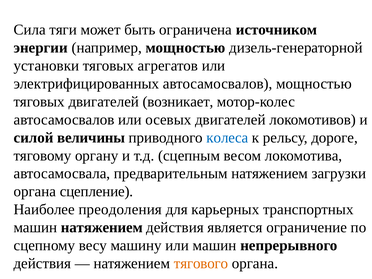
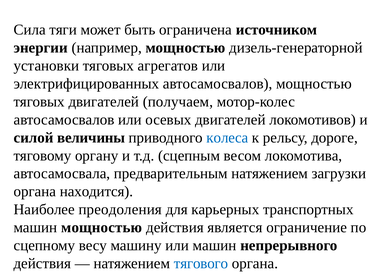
возникает: возникает -> получаем (178, 102)
сцепление: сцепление -> находится (96, 192)
машин натяжением: натяжением -> мощностью (102, 227)
тягового colour: orange -> blue (201, 263)
